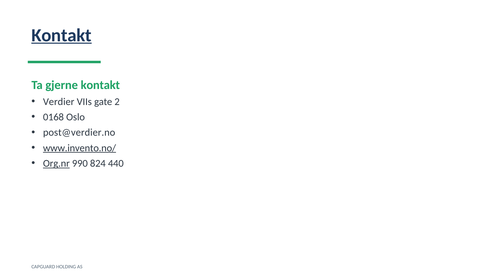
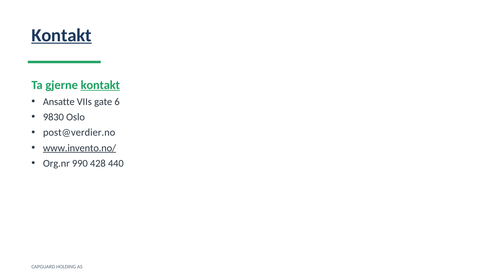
kontakt underline: none -> present (100, 85)
Verdier: Verdier -> Ansatte (59, 102)
2: 2 -> 6 (117, 102)
0168: 0168 -> 9830 (53, 117)
Org.nr underline: present -> none (56, 163)
824: 824 -> 428 (98, 163)
